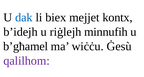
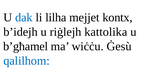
biex: biex -> lilha (56, 18)
minnufih: minnufih -> kattolika (106, 32)
qalilhom colour: purple -> blue (27, 61)
